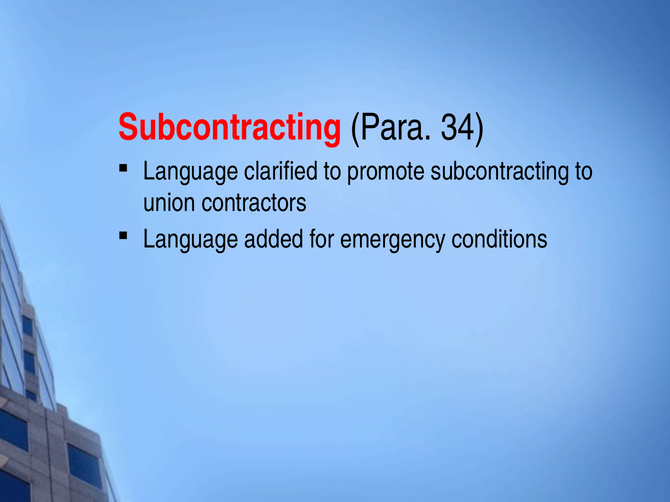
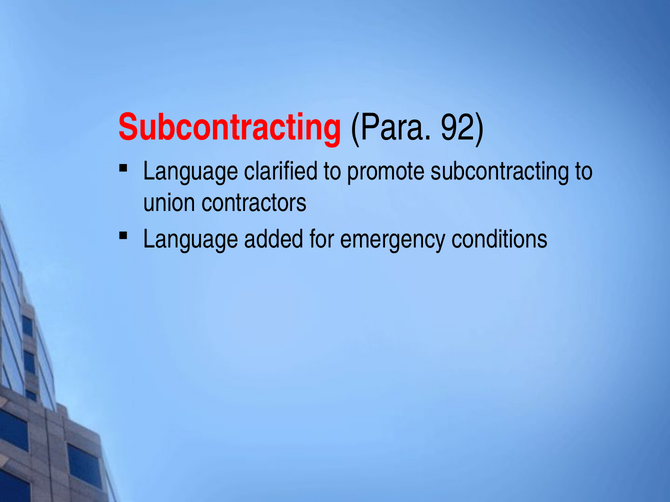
34: 34 -> 92 (463, 128)
